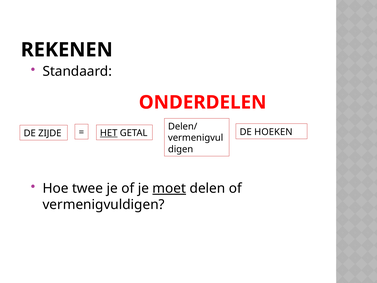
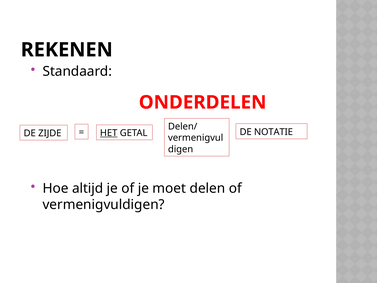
HOEKEN: HOEKEN -> NOTATIE (273, 132)
twee: twee -> altijd (88, 188)
moet underline: present -> none (169, 188)
